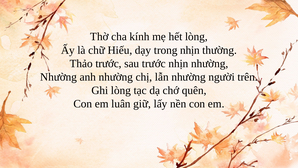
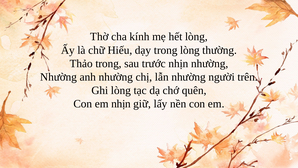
trong nhịn: nhịn -> lòng (190, 50)
Thảo trước: trước -> trong (108, 63)
em luân: luân -> nhịn (121, 104)
